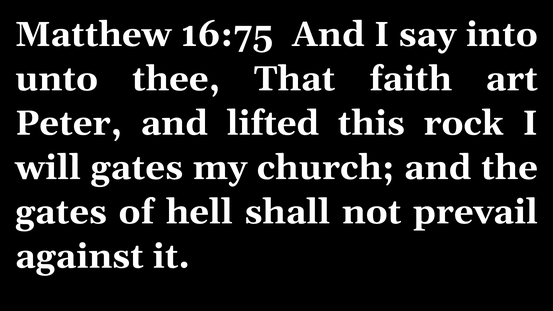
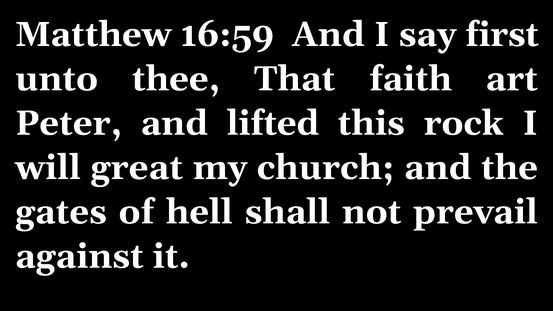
16:75: 16:75 -> 16:59 (227, 35)
into: into -> first (502, 35)
will gates: gates -> great (137, 168)
